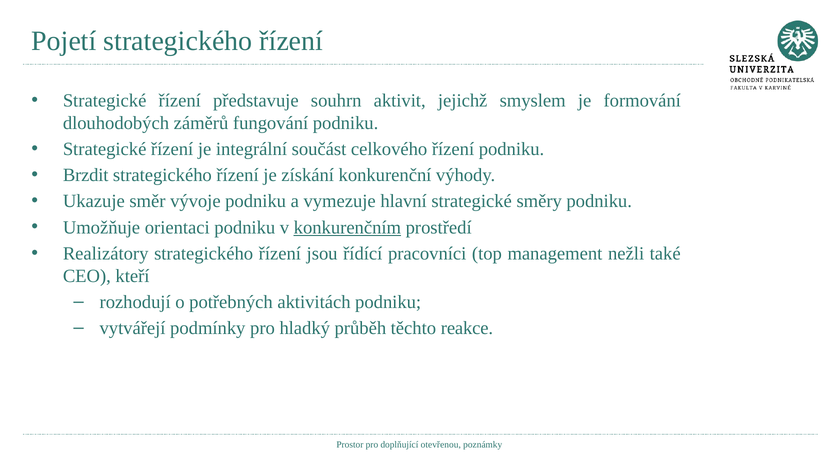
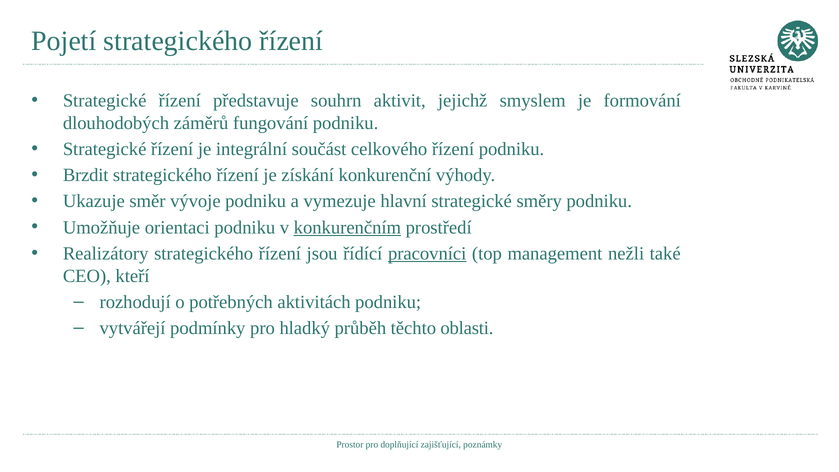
pracovníci underline: none -> present (427, 254)
reakce: reakce -> oblasti (467, 328)
otevřenou: otevřenou -> zajišťující (441, 445)
